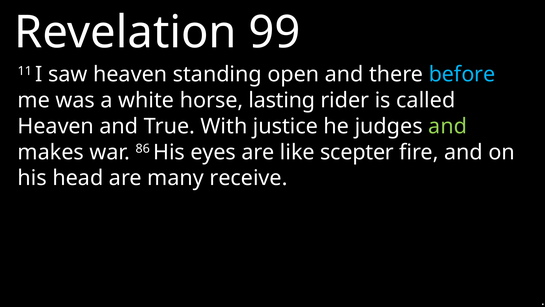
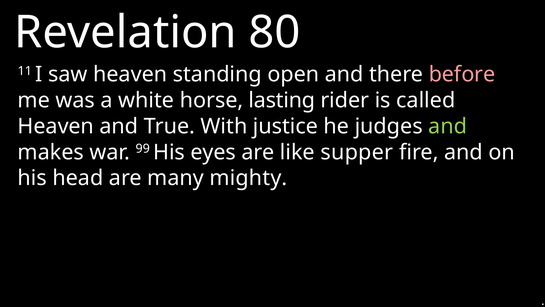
99: 99 -> 80 (274, 32)
before colour: light blue -> pink (462, 74)
86: 86 -> 99 (143, 149)
scepter: scepter -> supper (357, 152)
receive: receive -> mighty (248, 178)
